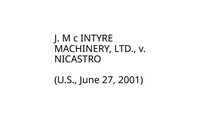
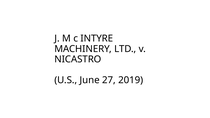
2001: 2001 -> 2019 (131, 80)
